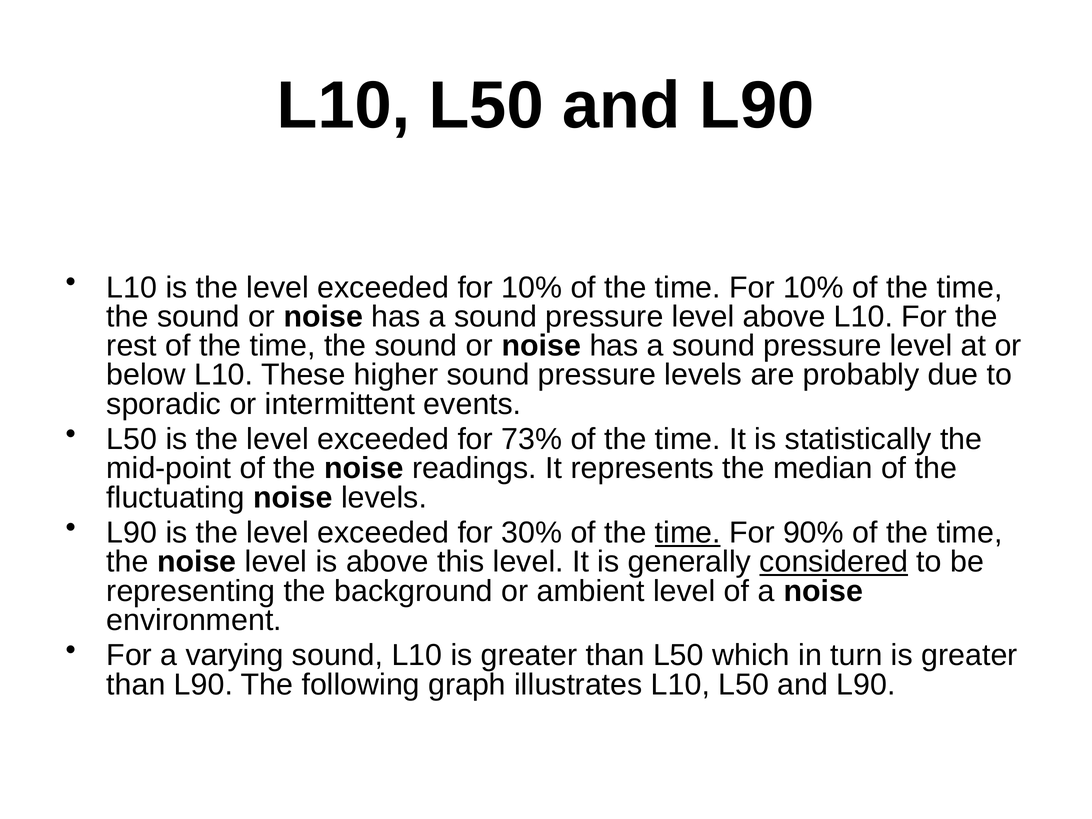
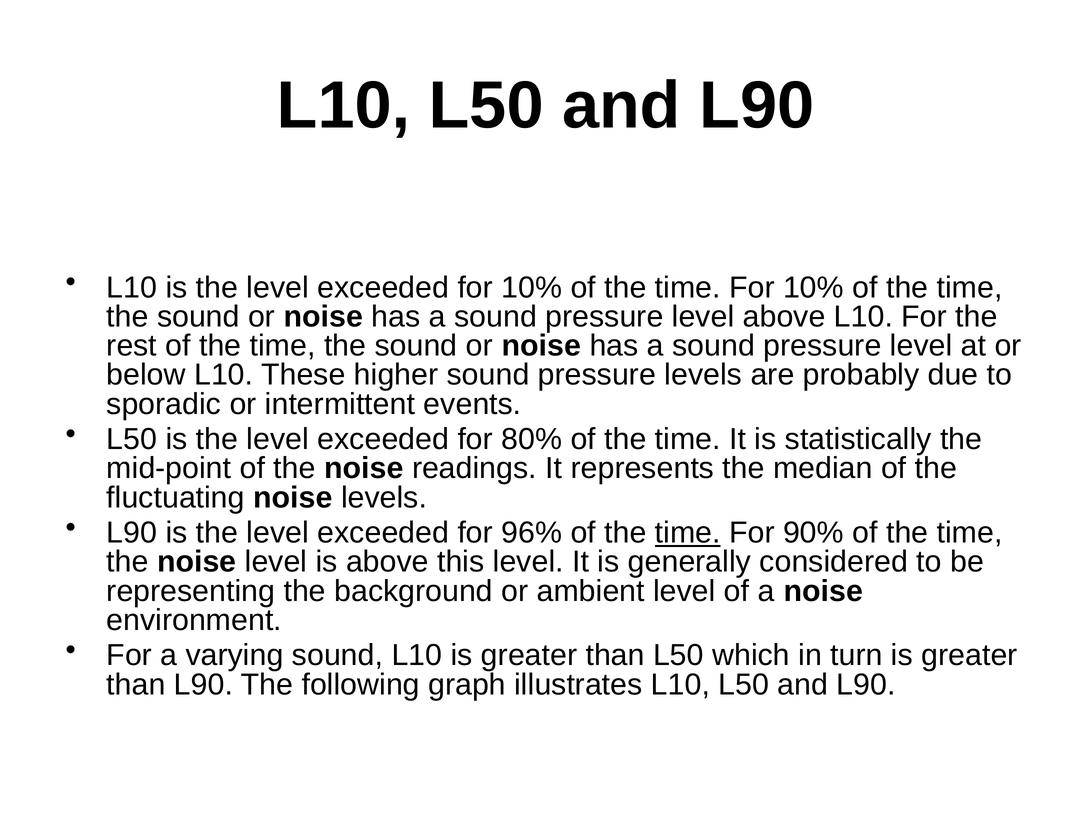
73%: 73% -> 80% (532, 439)
30%: 30% -> 96% (532, 533)
considered underline: present -> none (834, 562)
